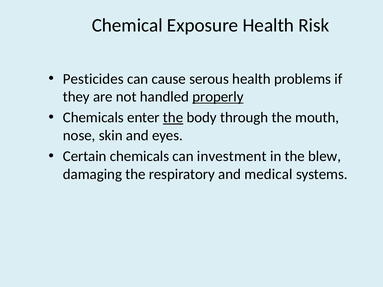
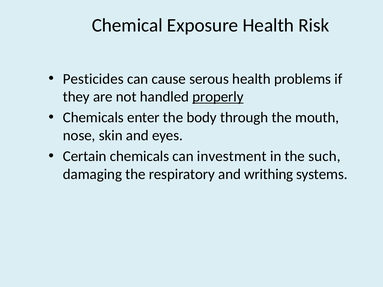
the underline: present -> none (173, 118)
blew: blew -> such (325, 156)
medical: medical -> writhing (269, 174)
